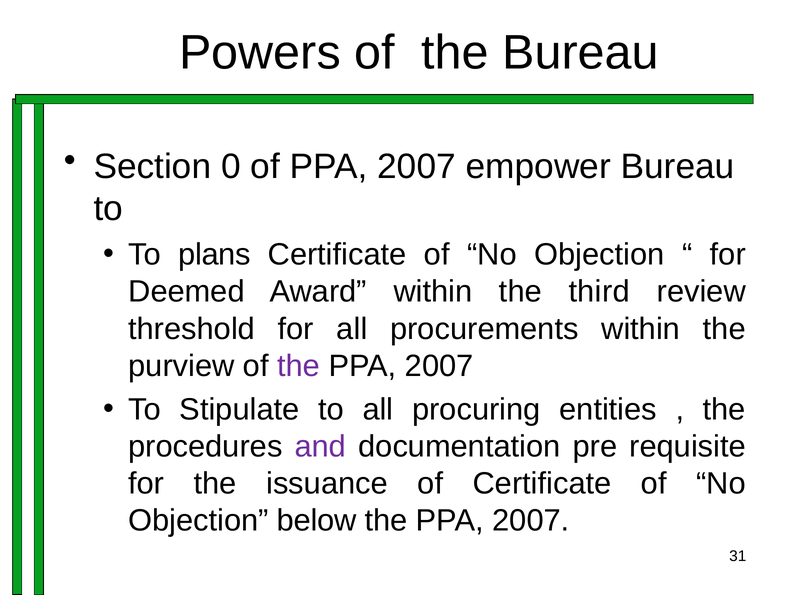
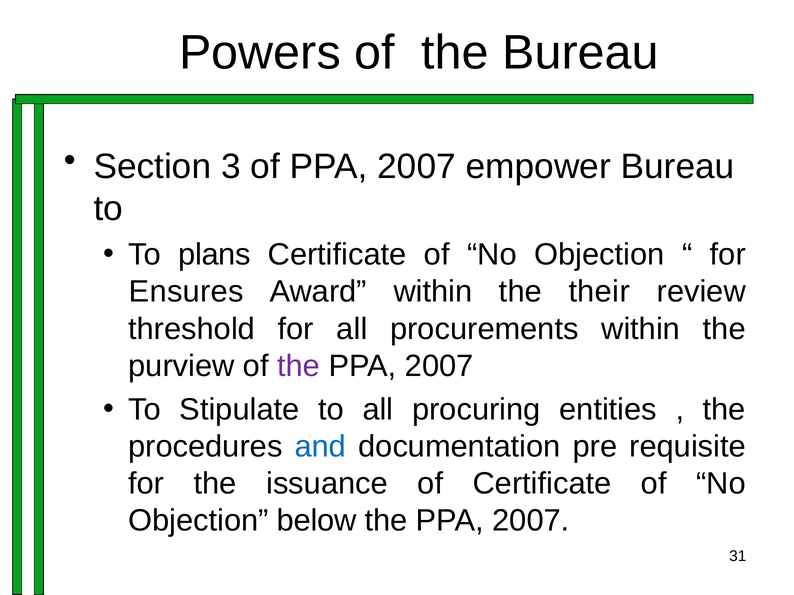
0: 0 -> 3 (231, 167)
Deemed: Deemed -> Ensures (186, 292)
third: third -> their (599, 292)
and colour: purple -> blue (320, 447)
